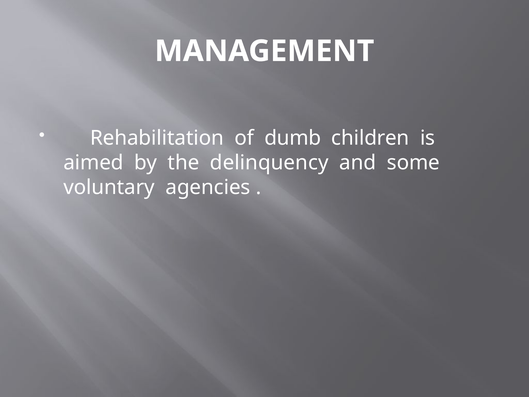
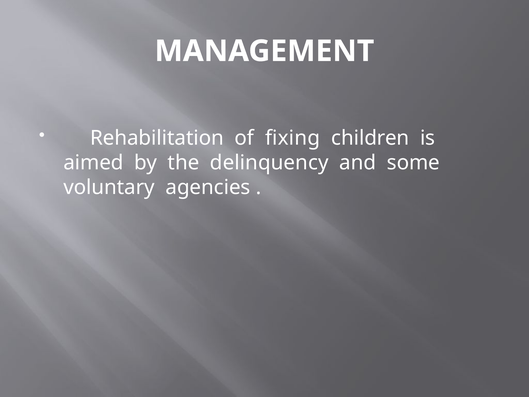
dumb: dumb -> fixing (293, 138)
